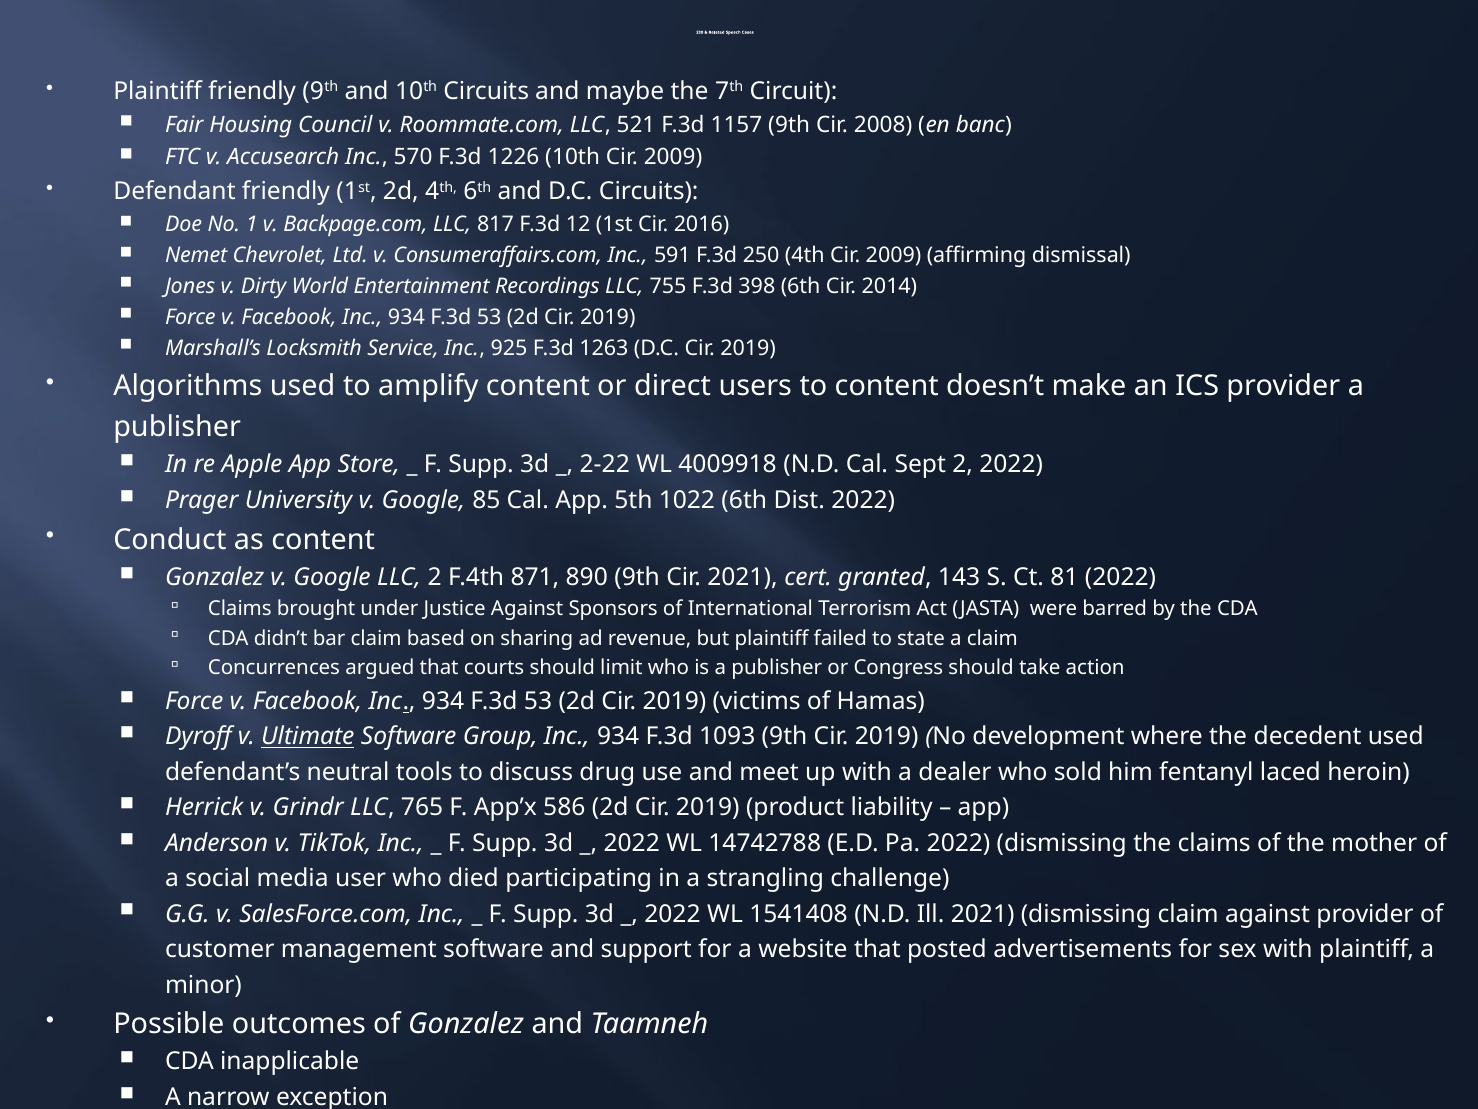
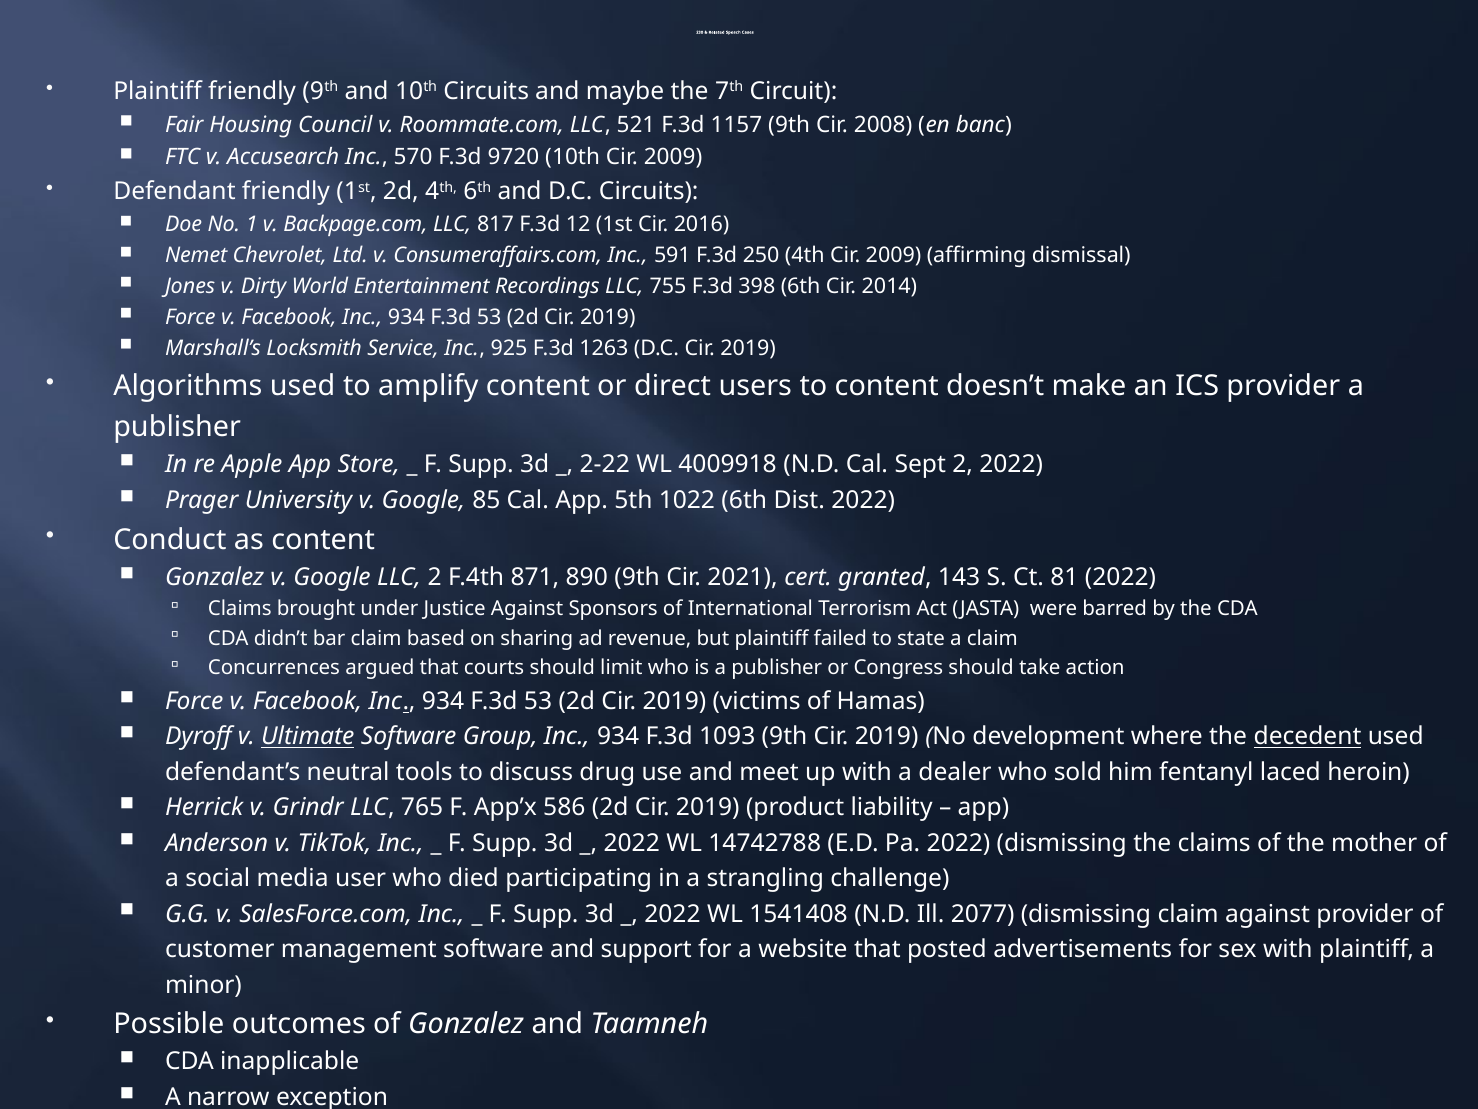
1226: 1226 -> 9720 (513, 157)
decedent underline: none -> present (1308, 736)
Ill 2021: 2021 -> 2077 (983, 914)
